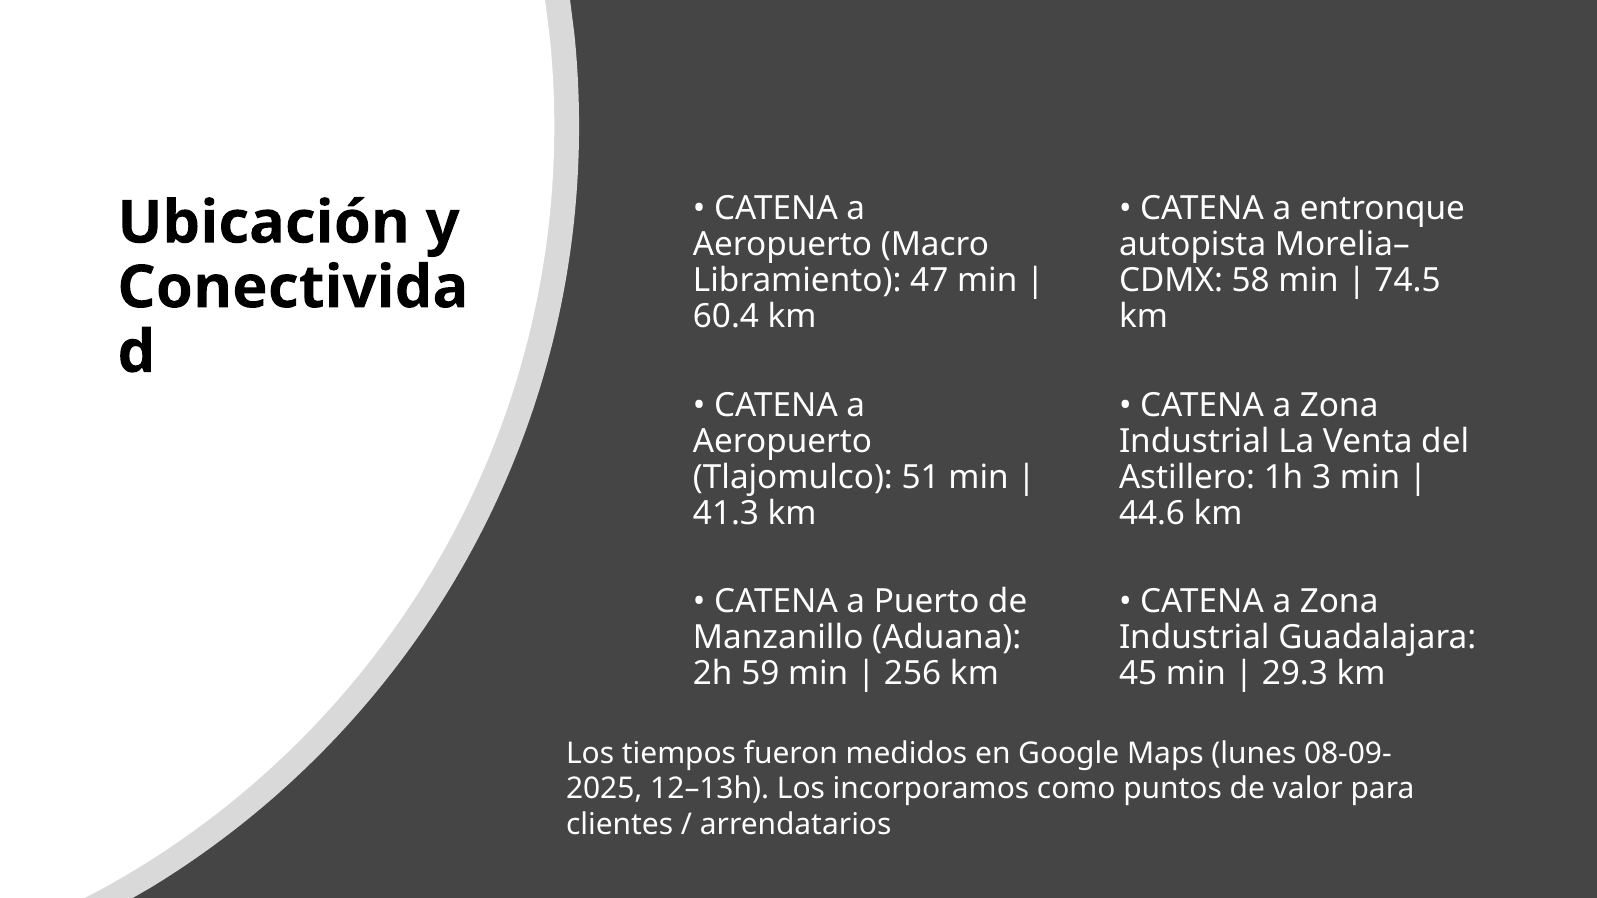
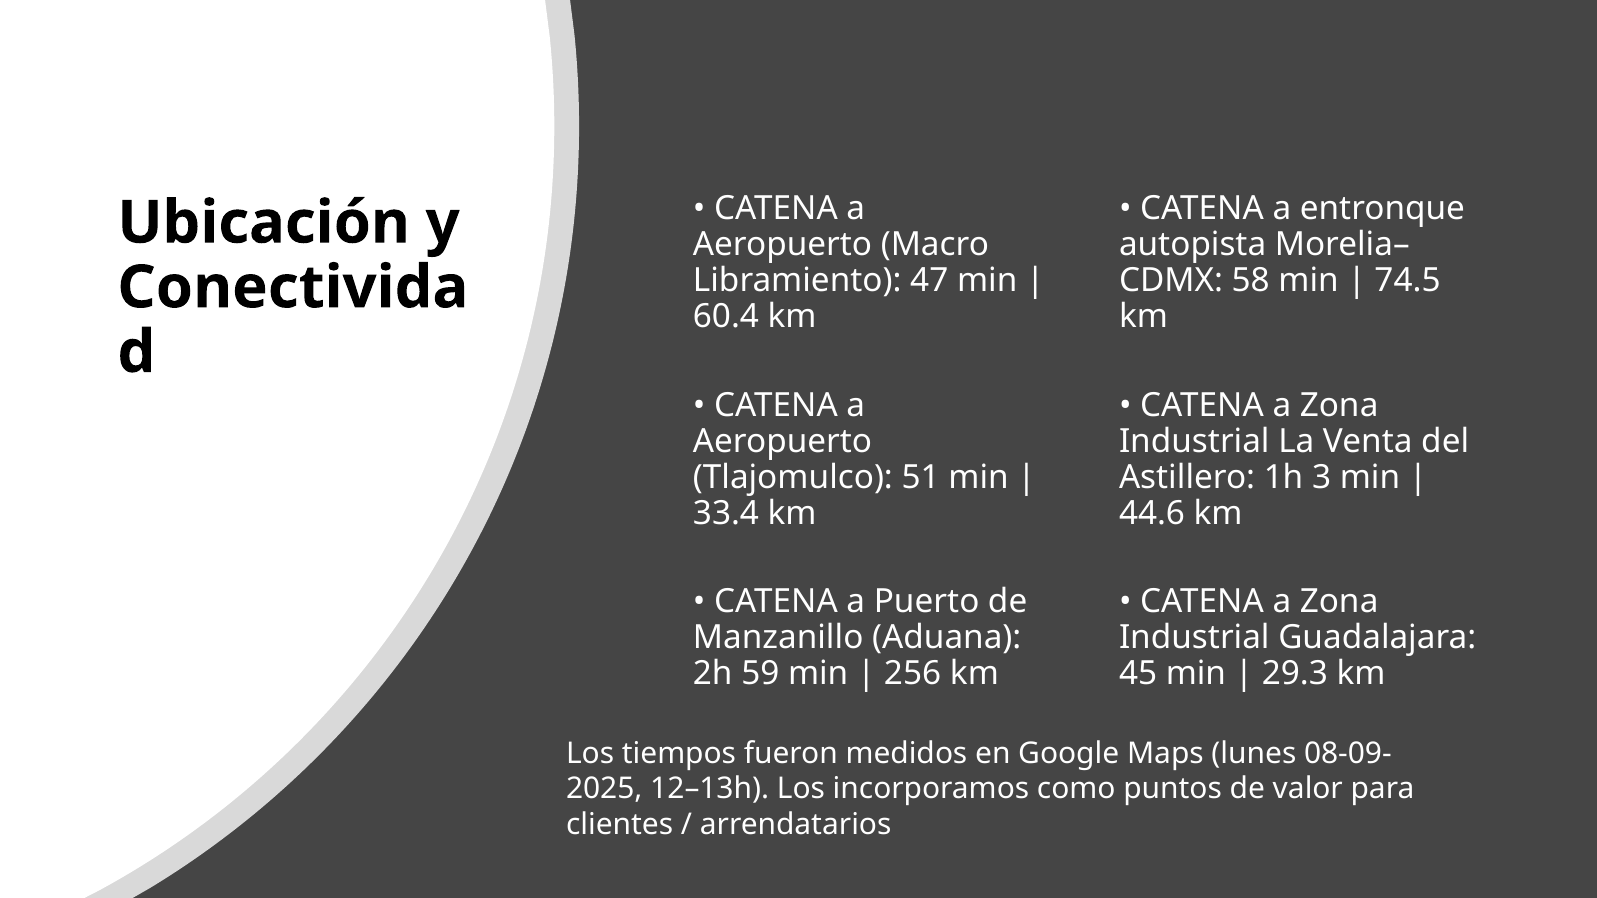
41.3: 41.3 -> 33.4 (726, 513)
